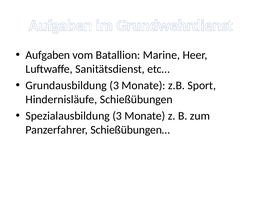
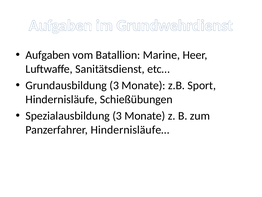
Schießübungen…: Schießübungen… -> Hindernisläufe… (130, 130)
